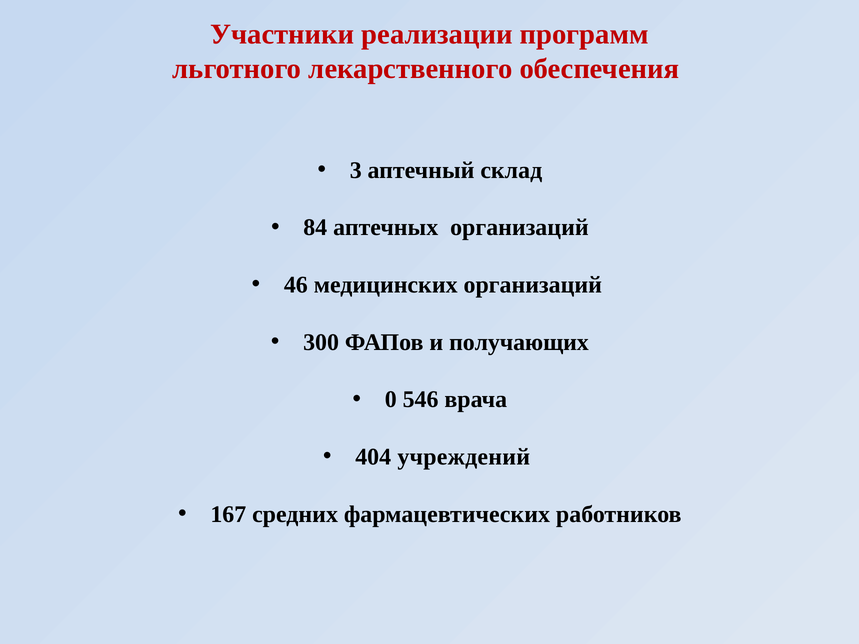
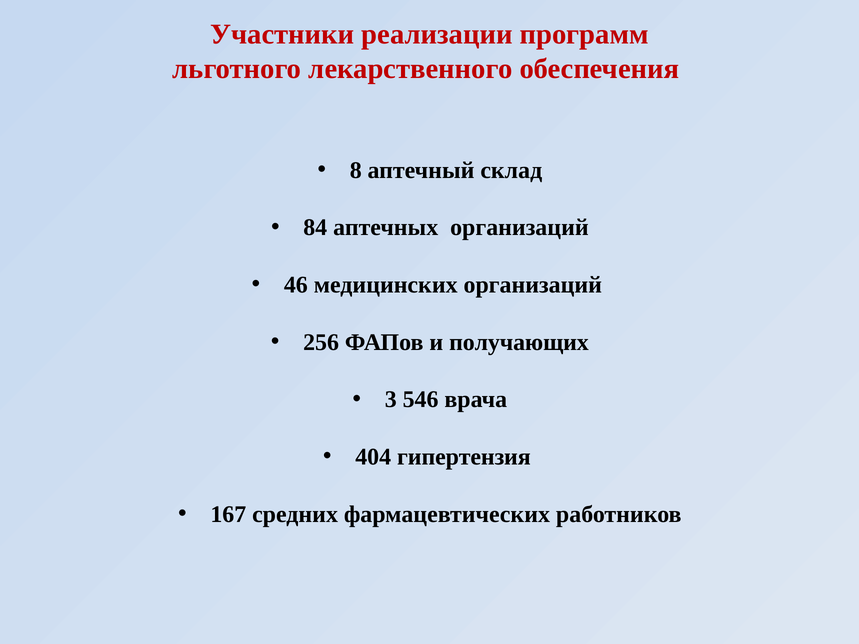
3: 3 -> 8 (356, 170)
300: 300 -> 256 (321, 342)
0: 0 -> 3 (391, 400)
учреждений: учреждений -> гипертензия (464, 457)
